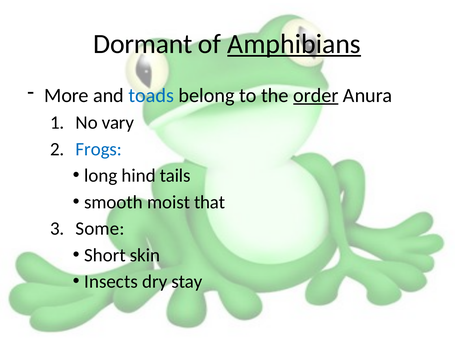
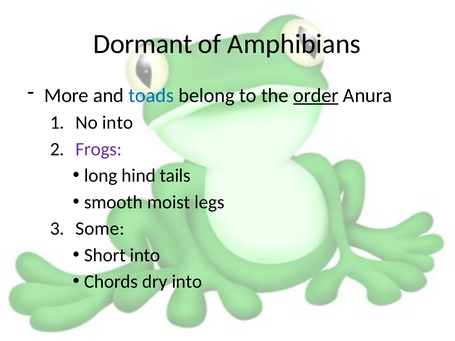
Amphibians underline: present -> none (294, 44)
No vary: vary -> into (118, 123)
Frogs colour: blue -> purple (99, 149)
that: that -> legs (210, 202)
Short skin: skin -> into (145, 255)
Insects: Insects -> Chords (111, 282)
dry stay: stay -> into (187, 282)
